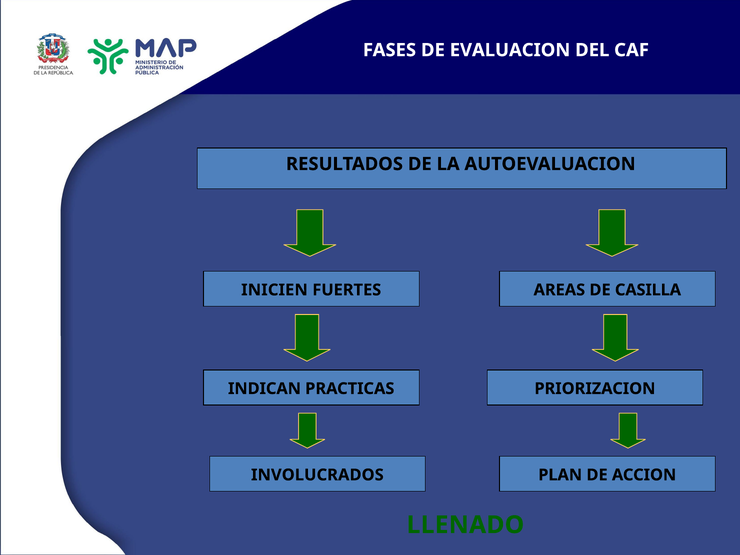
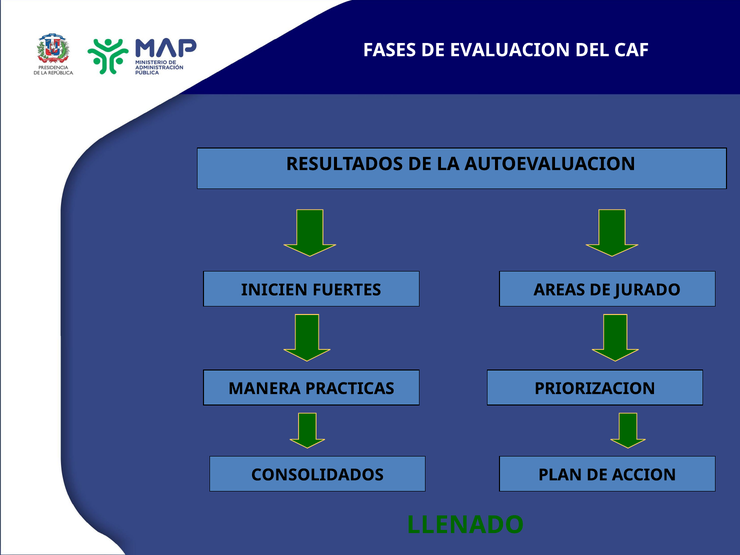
CASILLA: CASILLA -> JURADO (648, 290)
INDICAN: INDICAN -> MANERA (264, 389)
INVOLUCRADOS: INVOLUCRADOS -> CONSOLIDADOS (317, 475)
